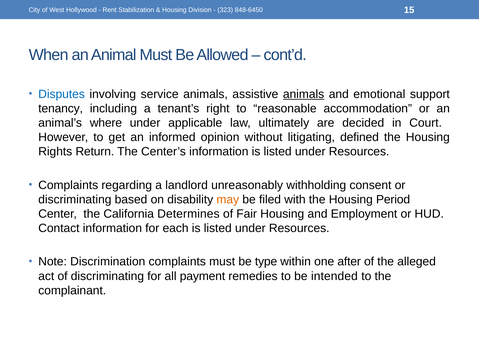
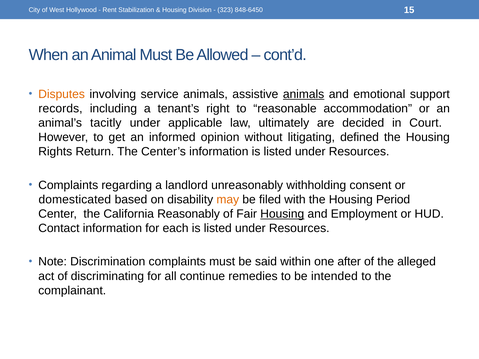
Disputes colour: blue -> orange (62, 94)
tenancy: tenancy -> records (61, 109)
where: where -> tacitly (106, 123)
discriminating: discriminating -> domesticated (75, 200)
Determines: Determines -> Reasonably (189, 214)
Housing underline: none -> present (282, 214)
type: type -> said (266, 262)
payment: payment -> continue (202, 276)
